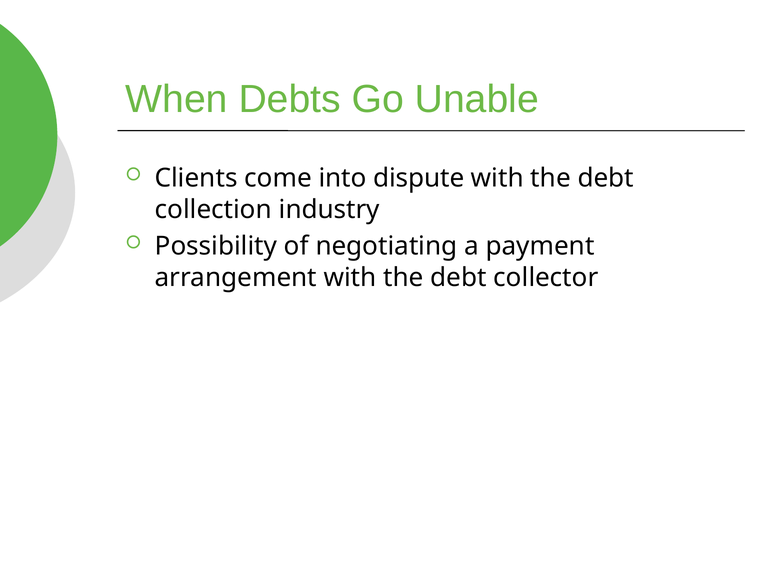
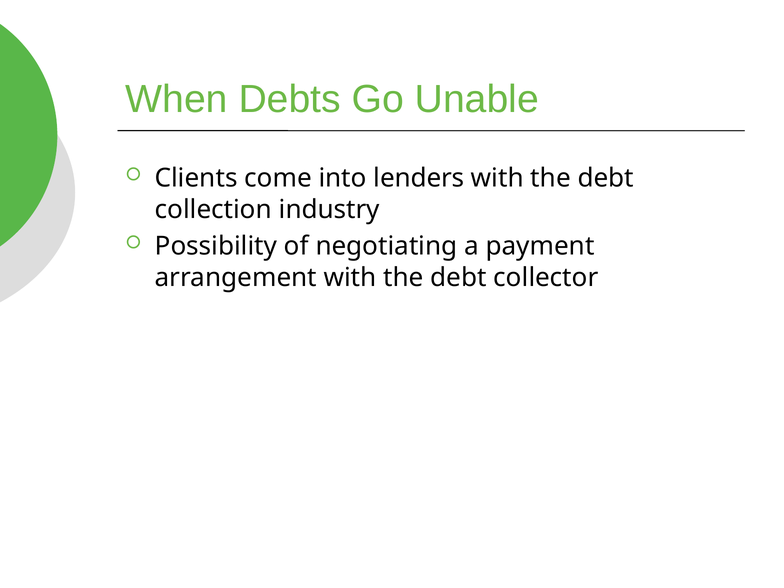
dispute: dispute -> lenders (419, 178)
